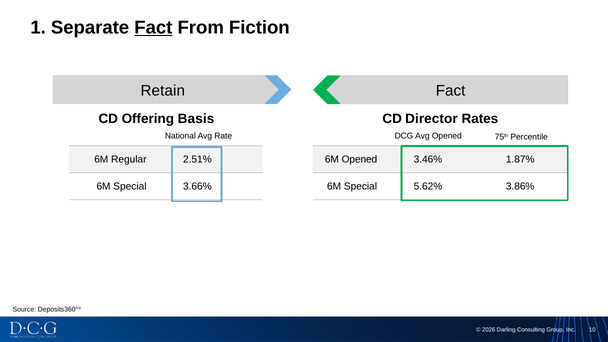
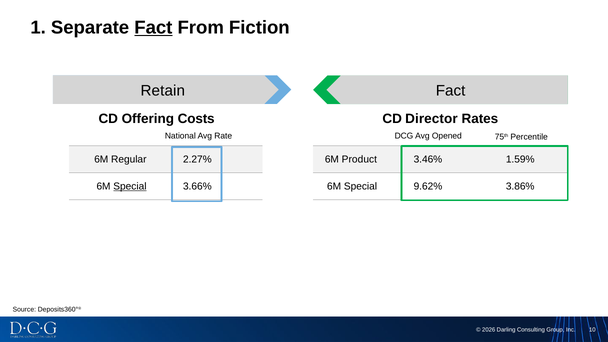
Basis: Basis -> Costs (196, 119)
2.51%: 2.51% -> 2.27% (197, 159)
6M Opened: Opened -> Product (359, 159)
1.87%: 1.87% -> 1.59% (520, 159)
Special underline: none -> present (130, 186)
5.62%: 5.62% -> 9.62% (428, 186)
